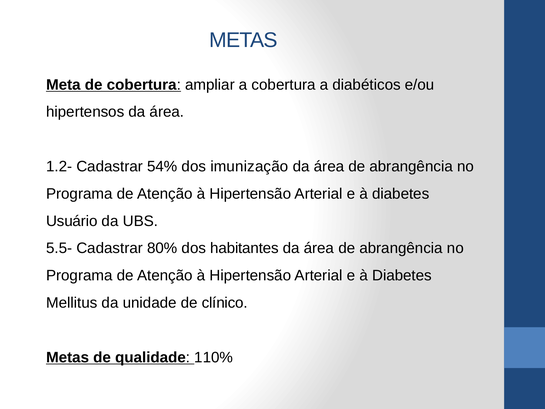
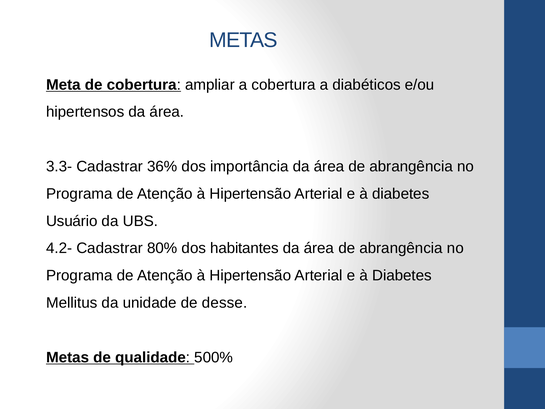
1.2-: 1.2- -> 3.3- (59, 166)
54%: 54% -> 36% (162, 166)
imunização: imunização -> importância (249, 166)
5.5-: 5.5- -> 4.2- (59, 248)
clínico: clínico -> desse (225, 303)
110%: 110% -> 500% (214, 357)
